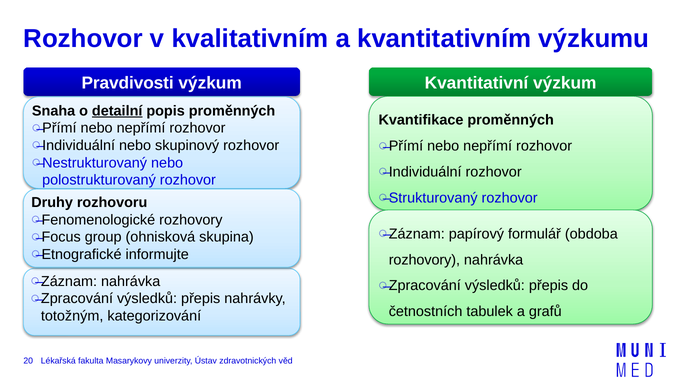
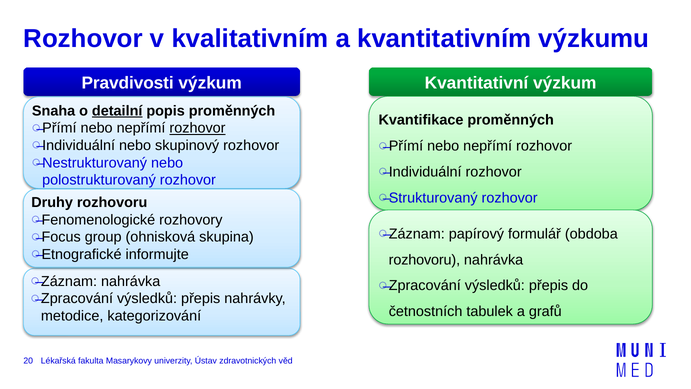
rozhovor underline: none -> present (198, 128)
rozhovory: rozhovory -> rozhovoru (424, 260)
totožným: totožným -> metodice (72, 316)
